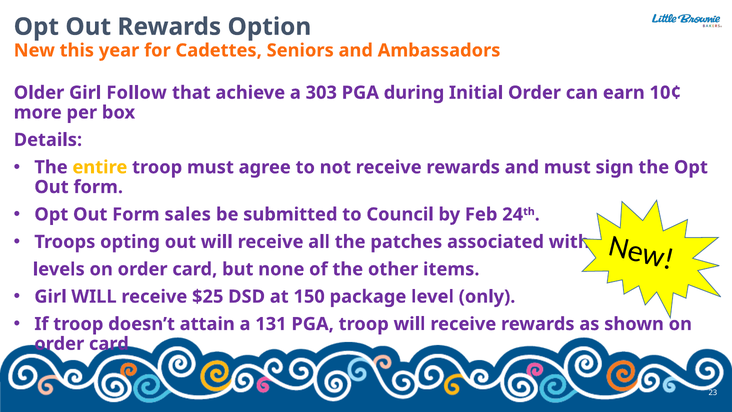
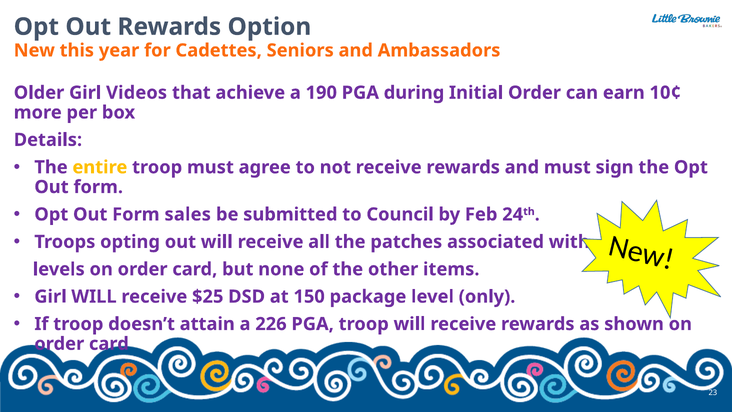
Follow: Follow -> Videos (137, 93)
303: 303 -> 190 (321, 93)
131: 131 -> 226 (271, 324)
